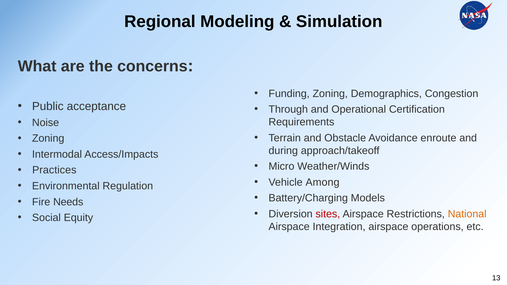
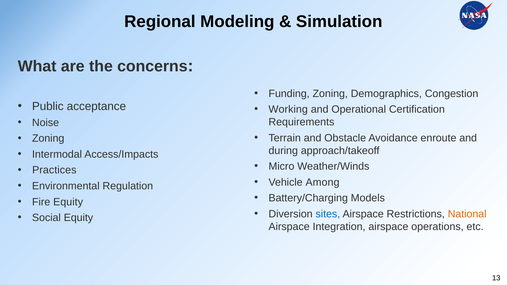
Through: Through -> Working (288, 109)
Fire Needs: Needs -> Equity (68, 202)
sites colour: red -> blue (328, 214)
